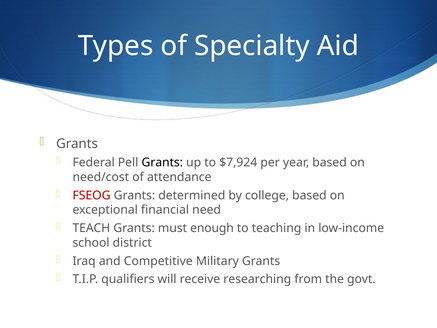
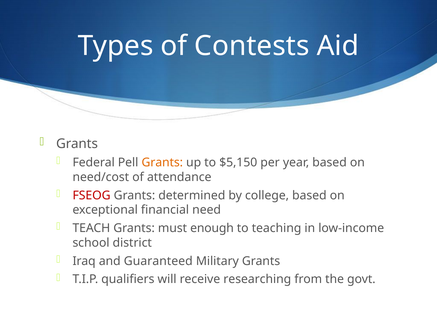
Specialty: Specialty -> Contests (252, 46)
Grants colour: black -> orange (162, 162)
$7,924: $7,924 -> $5,150 (238, 162)
Competitive: Competitive -> Guaranteed (158, 261)
